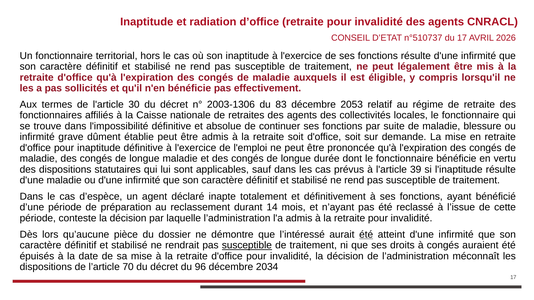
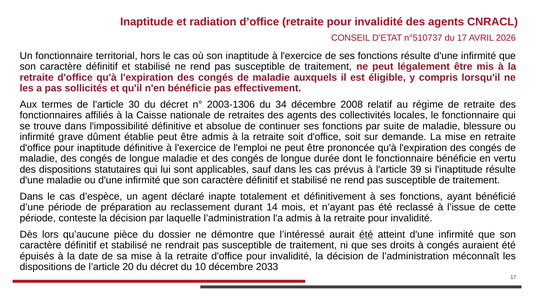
83: 83 -> 34 (281, 105)
2053: 2053 -> 2008 (352, 105)
susceptible underline: present -> none (247, 246)
70: 70 -> 20 (128, 267)
96: 96 -> 10 (200, 267)
2034: 2034 -> 2033 (267, 267)
